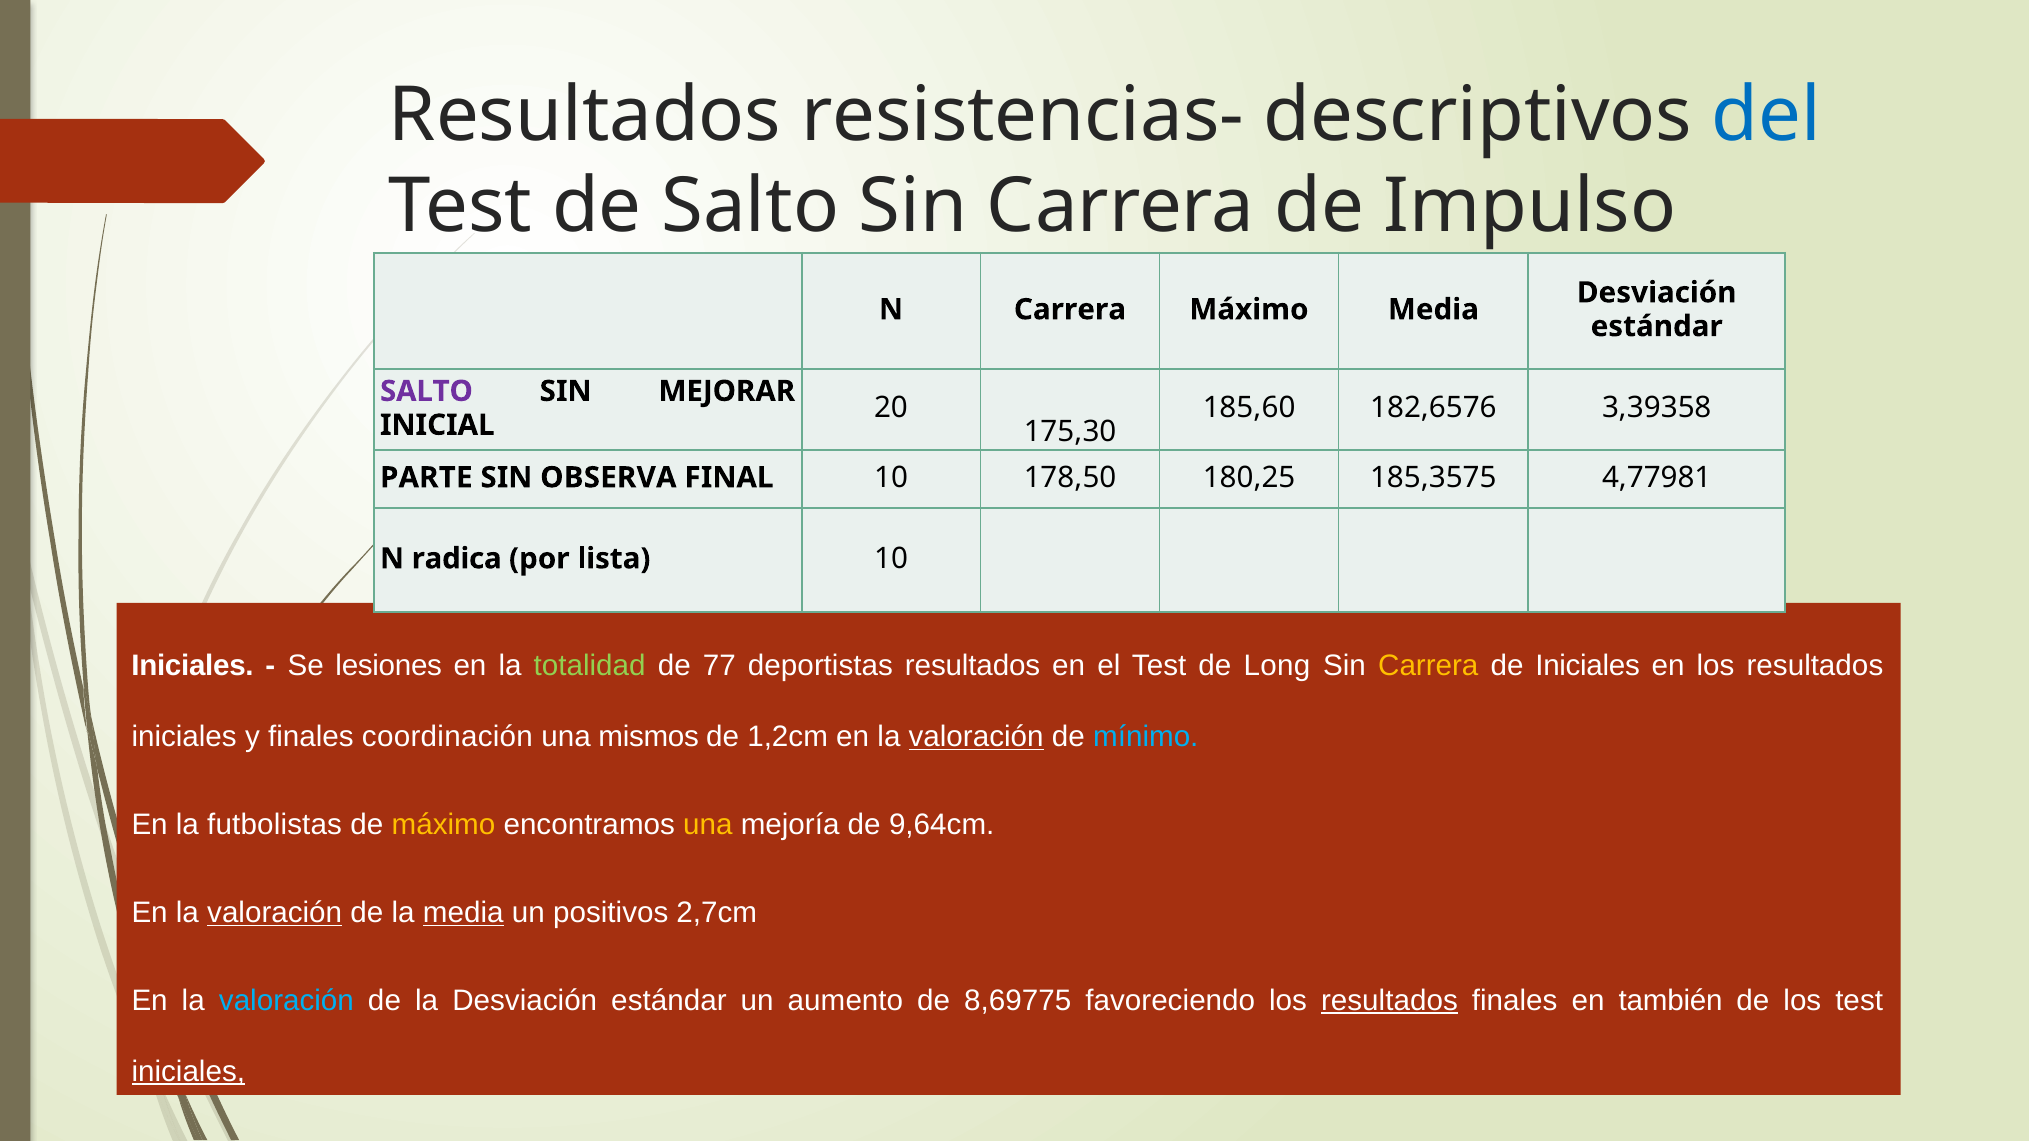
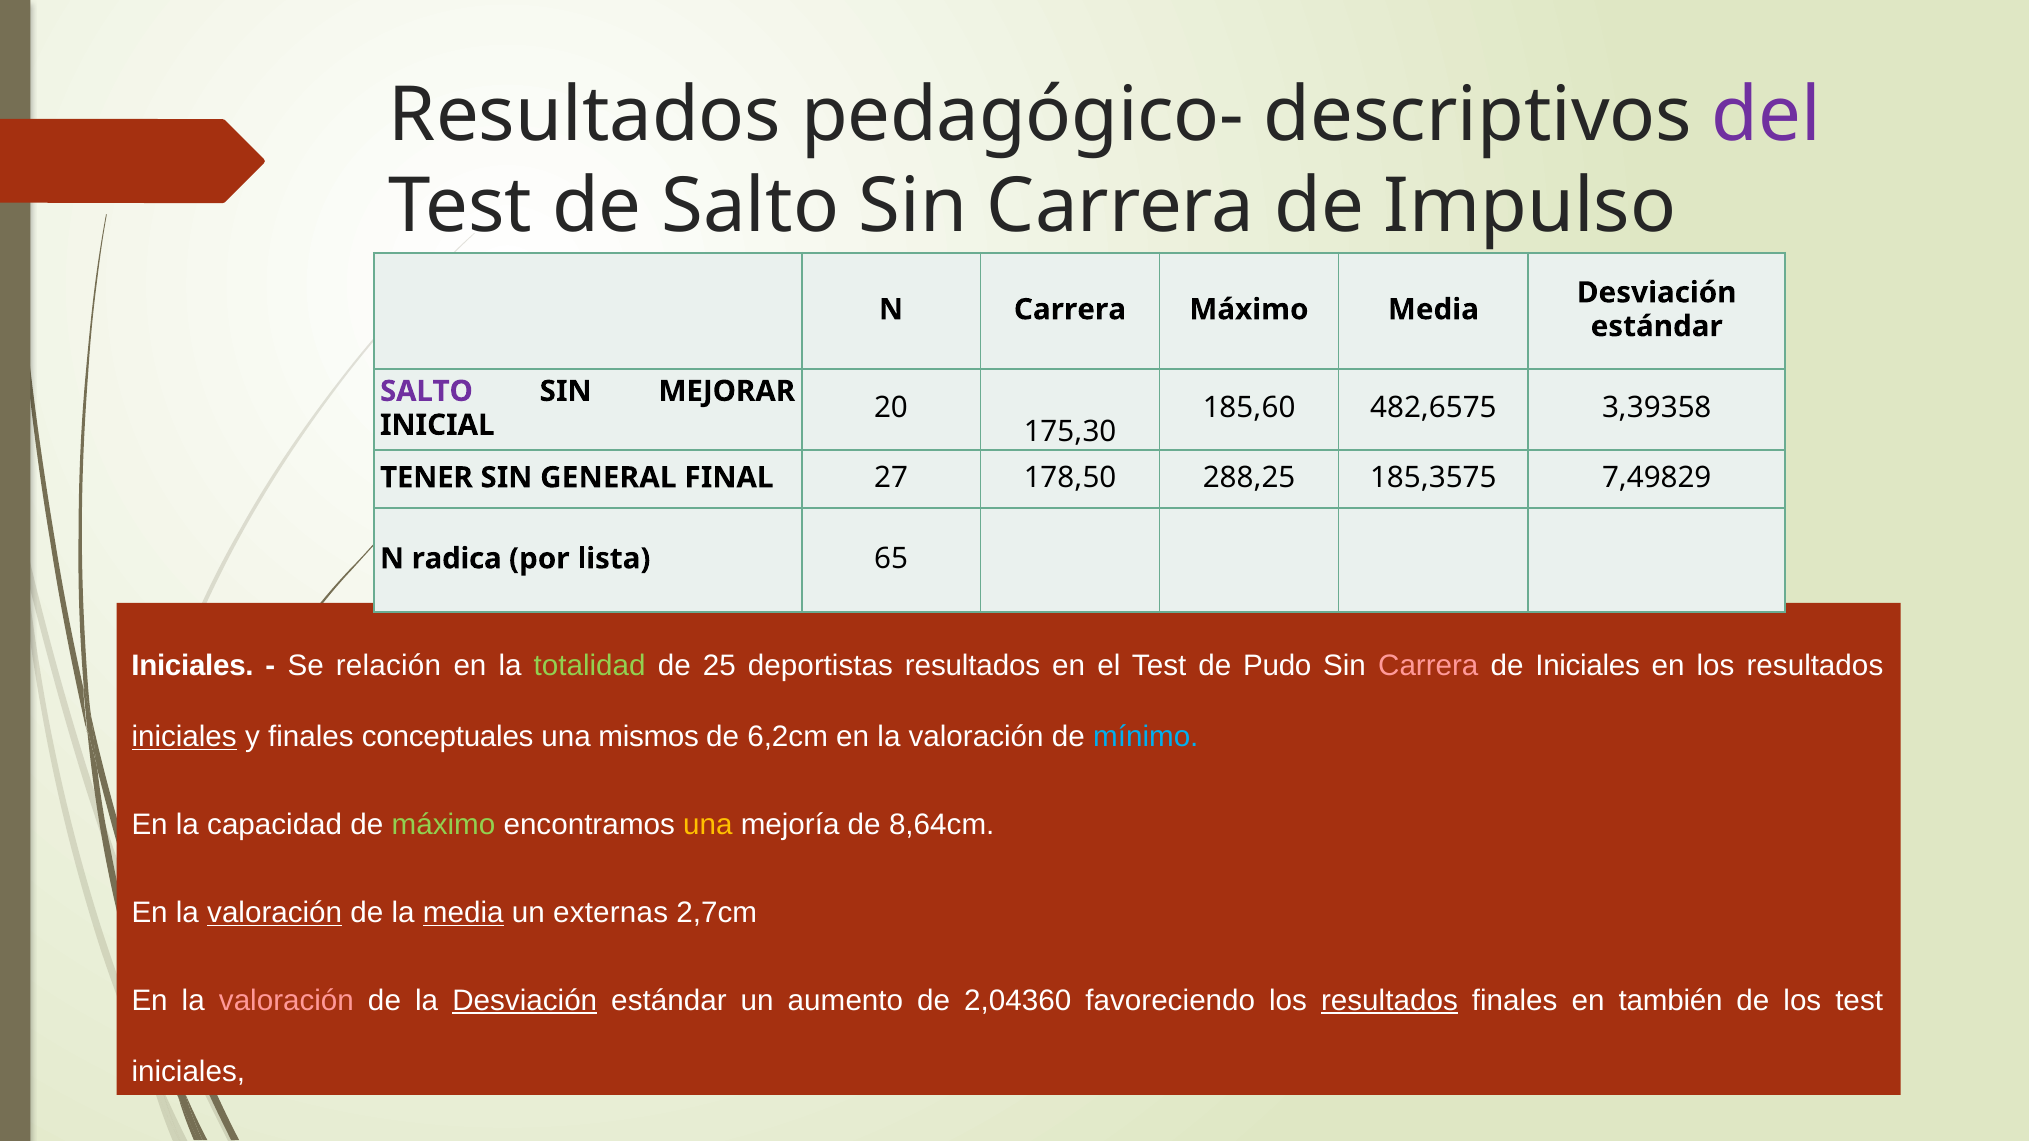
resistencias-: resistencias- -> pedagógico- (1023, 115)
del colour: blue -> purple (1766, 115)
182,6576: 182,6576 -> 482,6575 (1433, 408)
PARTE: PARTE -> TENER (426, 478)
OBSERVA: OBSERVA -> GENERAL (608, 478)
FINAL 10: 10 -> 27 (891, 478)
180,25: 180,25 -> 288,25 (1249, 478)
4,77981: 4,77981 -> 7,49829 (1657, 478)
lista 10: 10 -> 65 (891, 559)
lesiones: lesiones -> relación (388, 666)
77: 77 -> 25 (719, 666)
Long: Long -> Pudo (1277, 666)
Carrera colour: yellow -> pink (1428, 666)
iniciales underline: none -> present (184, 737)
coordinación: coordinación -> conceptuales (448, 737)
1,2cm: 1,2cm -> 6,2cm (788, 737)
valoración underline: present -> none (976, 737)
futbolistas: futbolistas -> capacidad (275, 825)
máximo colour: yellow -> light green (443, 825)
9,64cm: 9,64cm -> 8,64cm (942, 825)
positivos: positivos -> externas (611, 913)
valoración colour: light blue -> pink (286, 1001)
Desviación underline: none -> present (525, 1001)
8,69775: 8,69775 -> 2,04360 (1018, 1001)
iniciales underline: present -> none (188, 1072)
